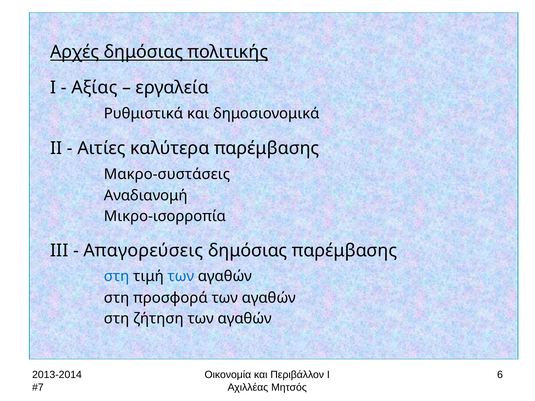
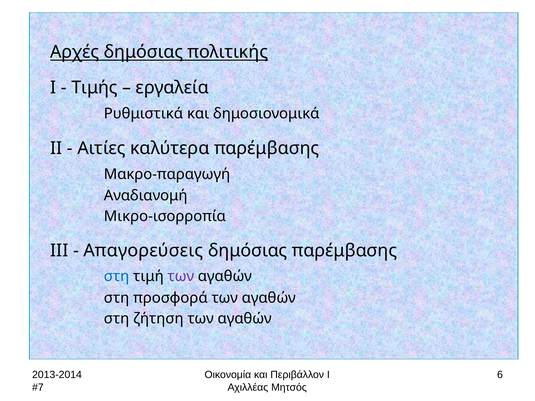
Αξίας: Αξίας -> Τιμής (94, 88)
Μακρο-συστάσεις: Μακρο-συστάσεις -> Μακρο-παραγωγή (167, 174)
των colour: blue -> purple (181, 277)
